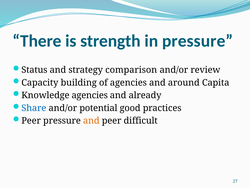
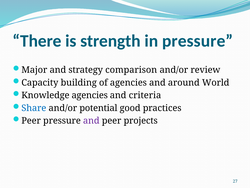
Status: Status -> Major (34, 70)
Capita: Capita -> World (216, 82)
already: already -> criteria (145, 95)
and colour: orange -> purple (91, 120)
difficult: difficult -> projects (141, 120)
